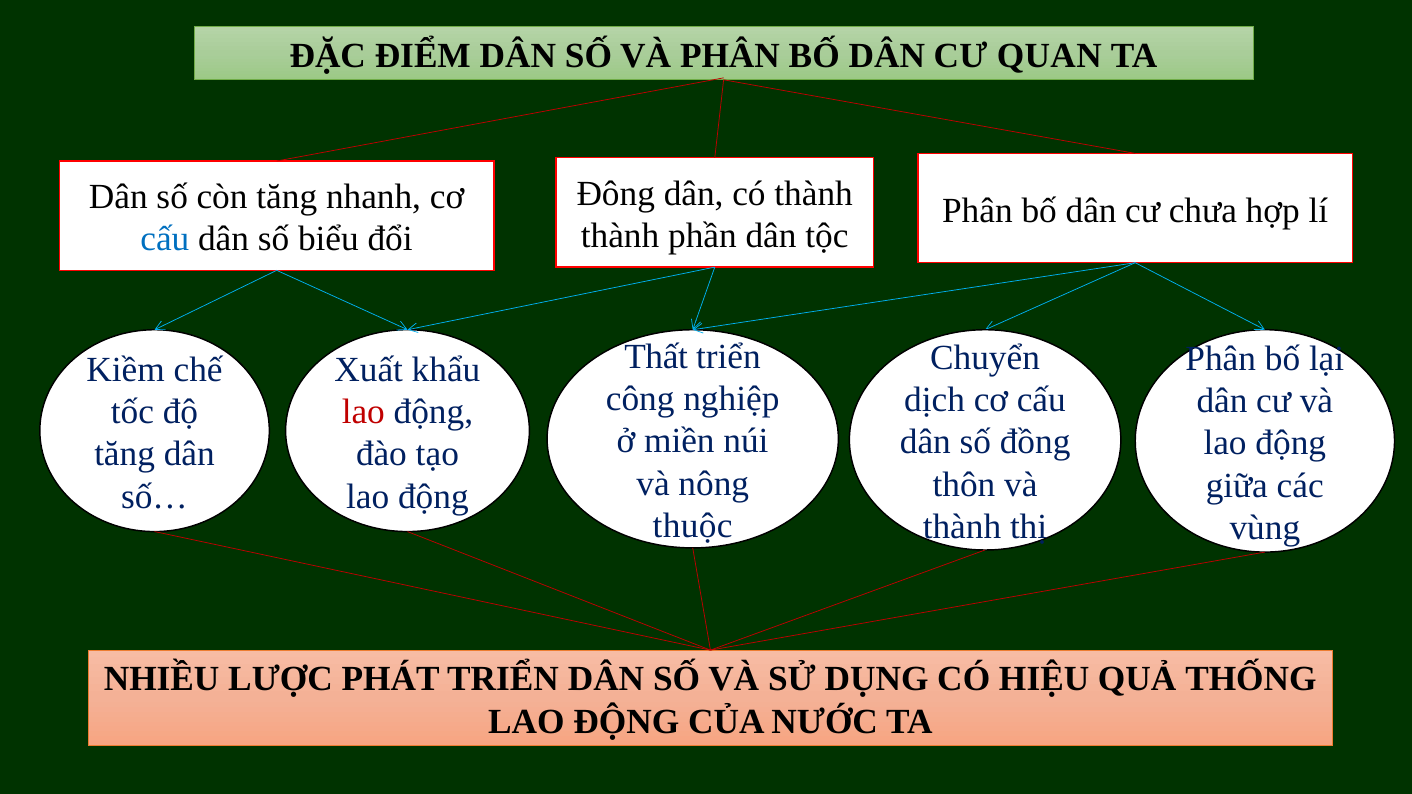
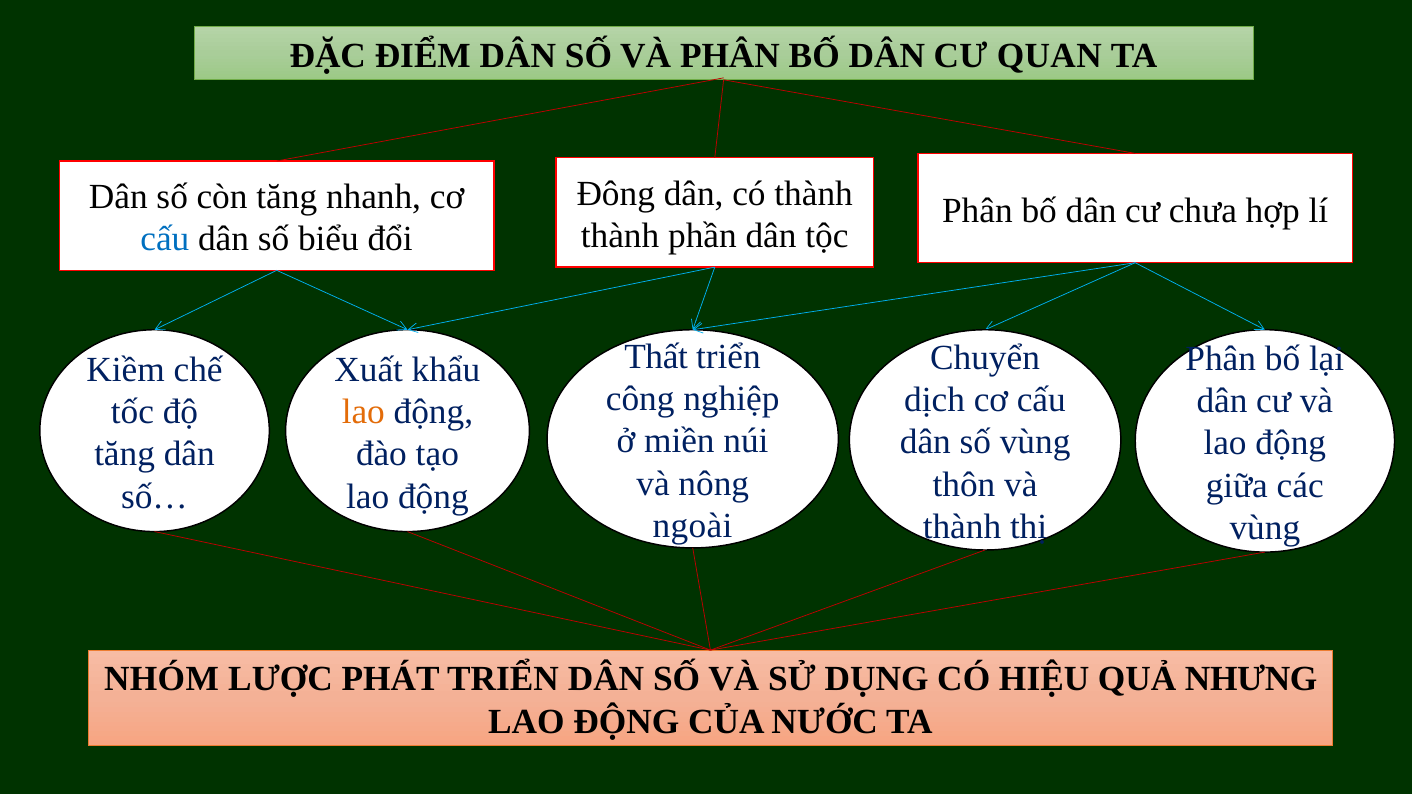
lao colour: red -> orange (363, 412)
số đồng: đồng -> vùng (1035, 442)
thuộc: thuộc -> ngoài (693, 526)
NHIỀU: NHIỀU -> NHÓM (161, 679)
THỐNG: THỐNG -> NHƯNG (1251, 679)
